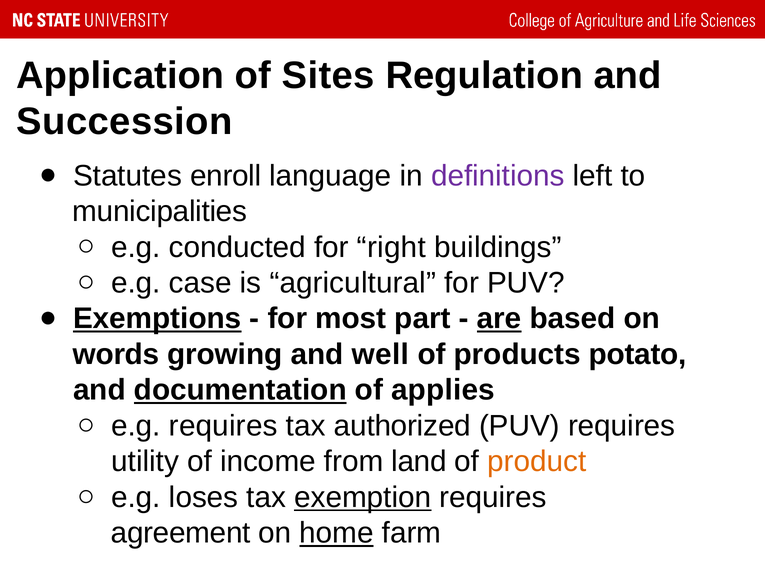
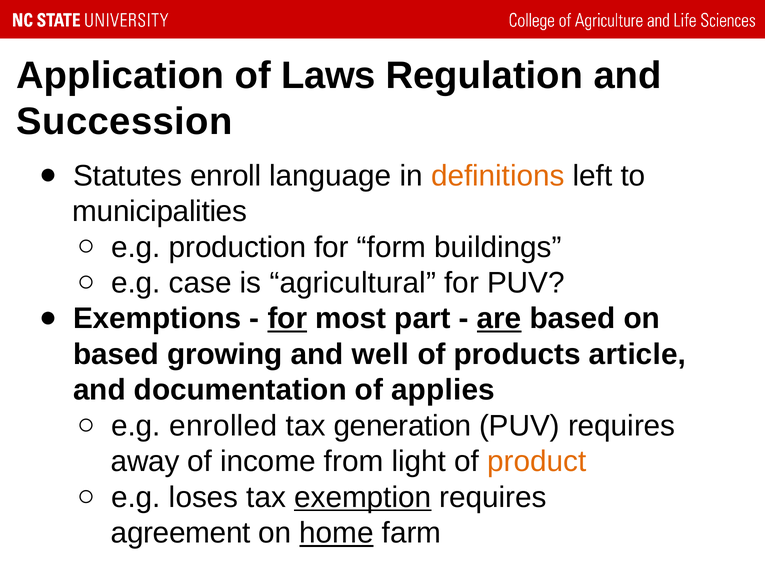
Sites: Sites -> Laws (329, 76)
definitions colour: purple -> orange (498, 176)
conducted: conducted -> production (238, 247)
right: right -> form (392, 247)
Exemptions underline: present -> none (157, 319)
for underline: none -> present (287, 319)
words: words -> based (116, 354)
potato: potato -> article (638, 354)
documentation underline: present -> none (240, 390)
e.g requires: requires -> enrolled (223, 426)
authorized: authorized -> generation (402, 426)
utility: utility -> away (145, 461)
land: land -> light (419, 461)
